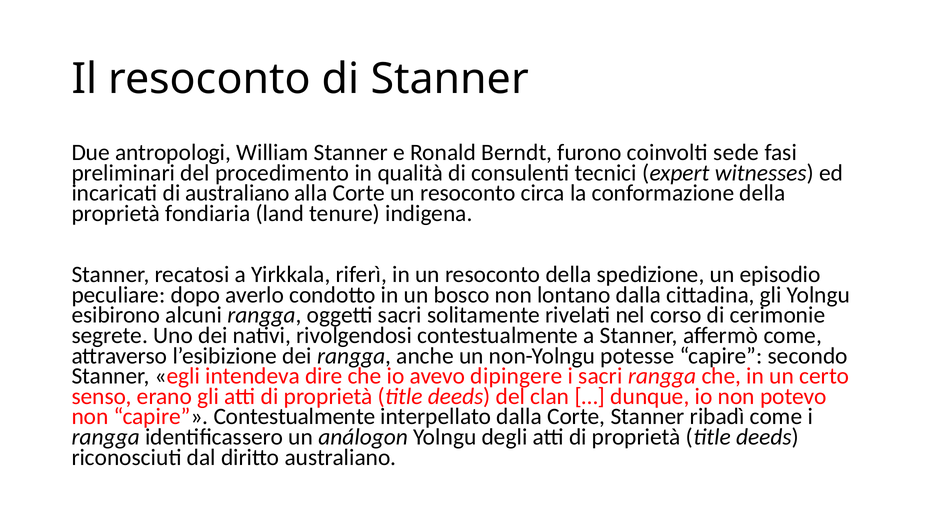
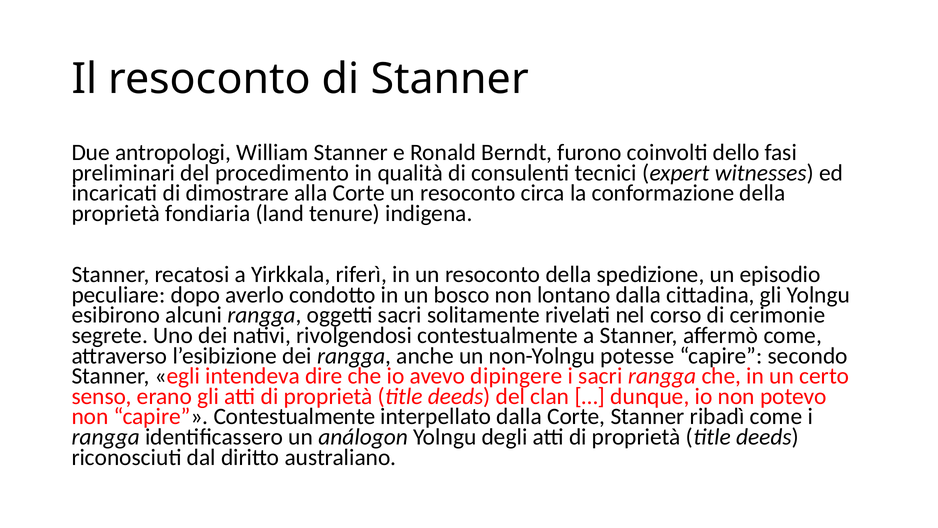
sede: sede -> dello (736, 152)
di australiano: australiano -> dimostrare (237, 193)
